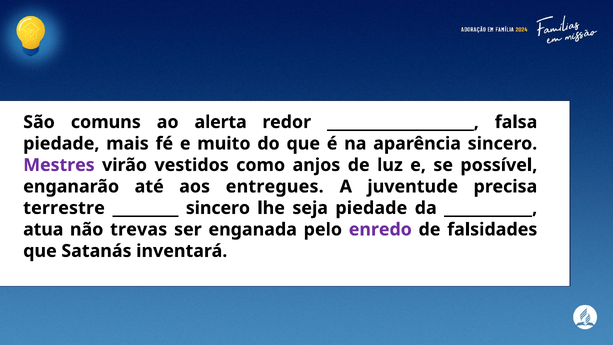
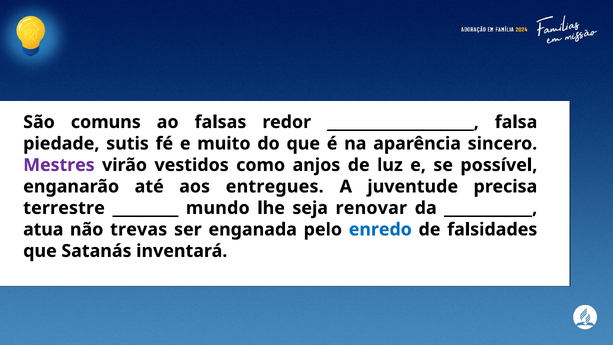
alerta: alerta -> falsas (220, 122)
mais: mais -> sutis (127, 144)
sincero: sincero -> mundo (218, 208)
seja piedade: piedade -> renovar (371, 208)
enredo colour: purple -> blue (380, 229)
